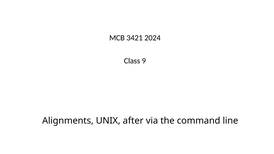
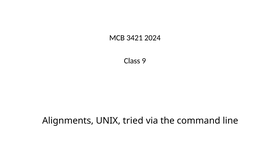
after: after -> tried (133, 121)
